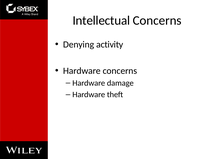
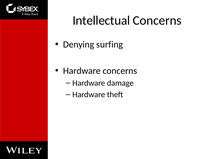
activity: activity -> surfing (110, 44)
